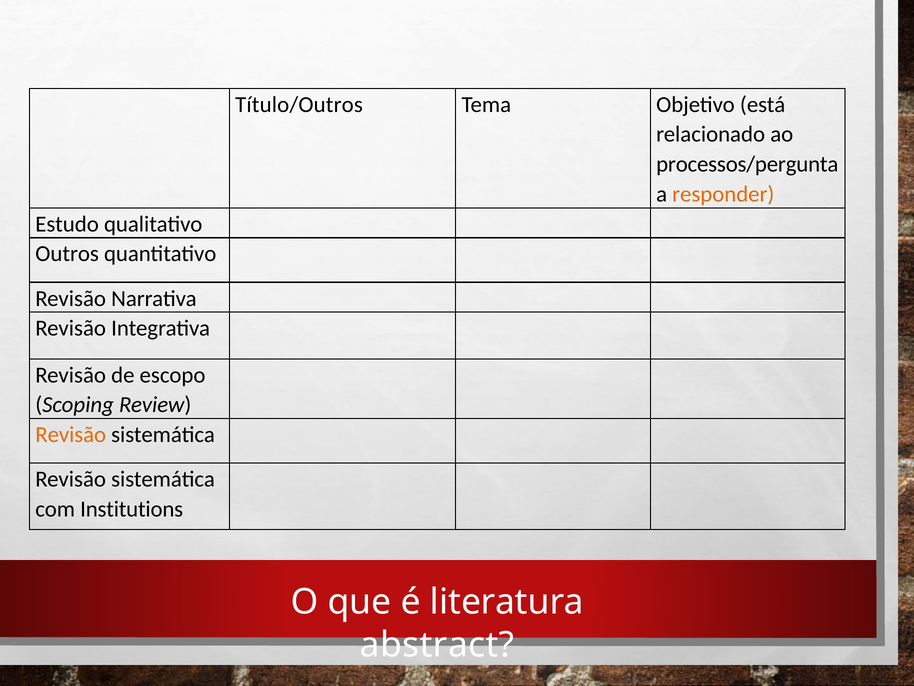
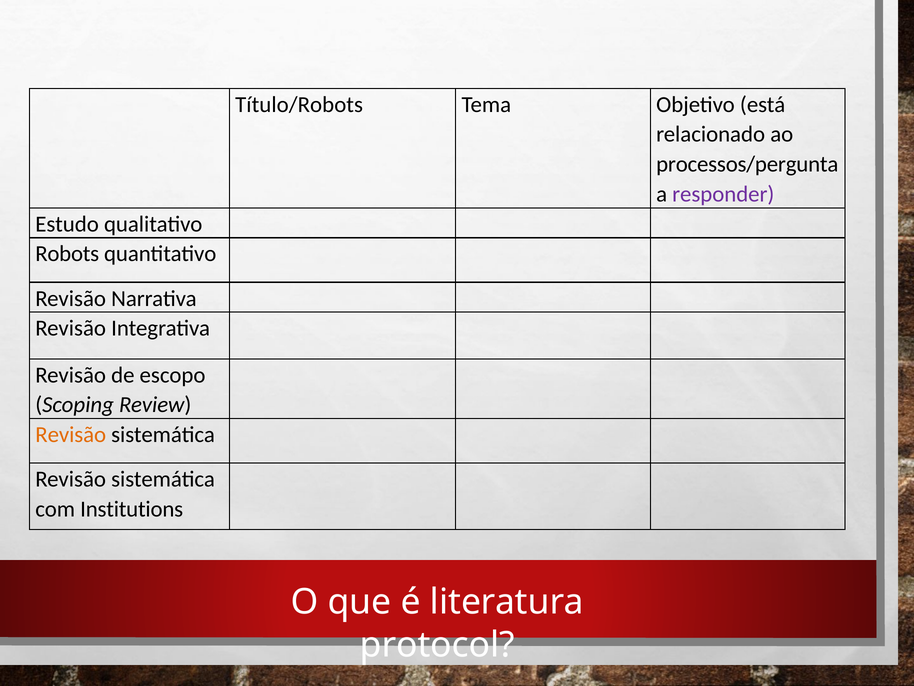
Título/Outros: Título/Outros -> Título/Robots (299, 105)
responder colour: orange -> purple (723, 194)
Outros: Outros -> Robots (67, 254)
abstract: abstract -> protocol (437, 644)
